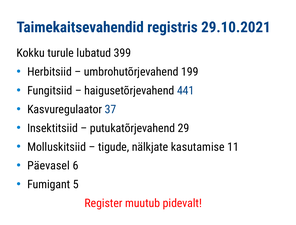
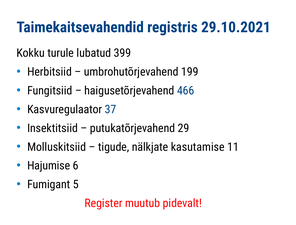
441: 441 -> 466 (186, 91)
Päevasel: Päevasel -> Hajumise (49, 166)
